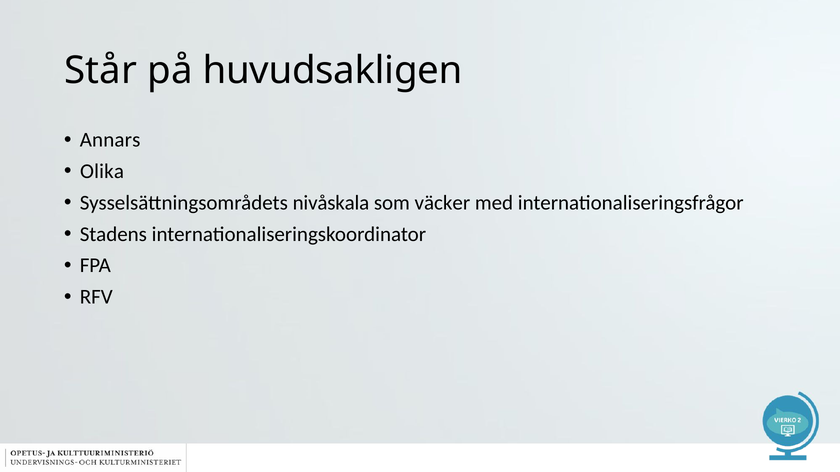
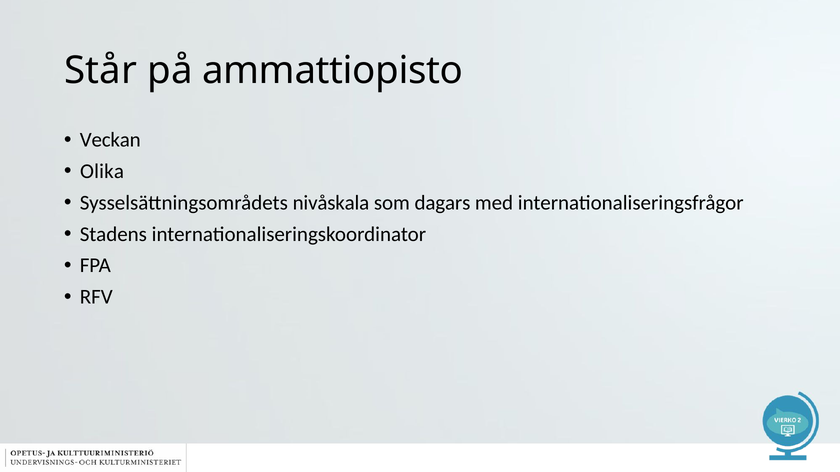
huvudsakligen: huvudsakligen -> ammattiopisto (333, 71)
Annars: Annars -> Veckan (110, 140)
väcker: väcker -> dagars (442, 203)
